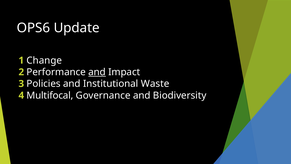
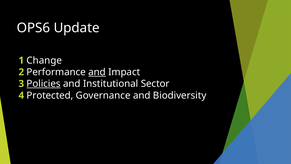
Policies underline: none -> present (44, 84)
Waste: Waste -> Sector (155, 84)
Multifocal: Multifocal -> Protected (50, 95)
